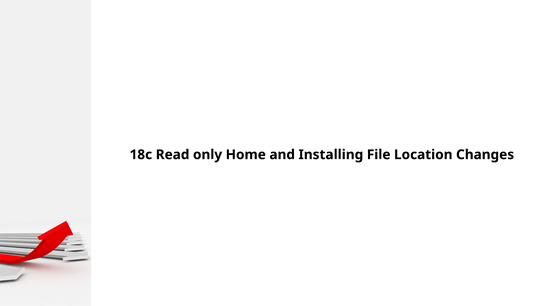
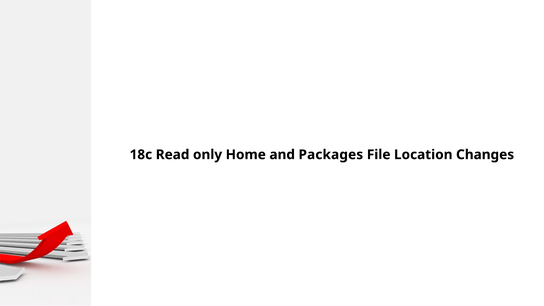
Installing: Installing -> Packages (331, 155)
